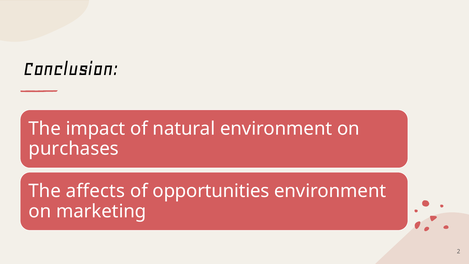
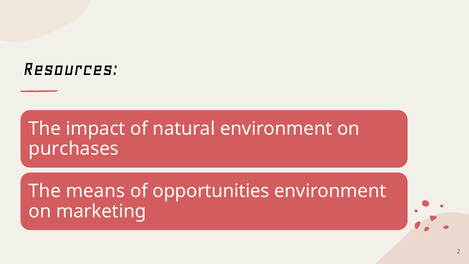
Conclusion: Conclusion -> Resources (71, 68)
affects: affects -> means (95, 191)
